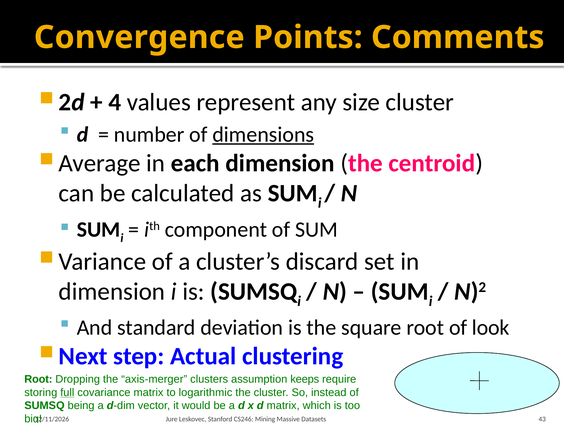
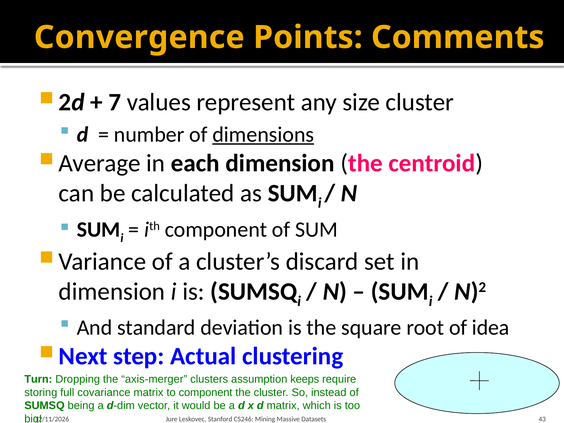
4: 4 -> 7 (115, 102)
look: look -> idea (491, 328)
Root: Root -> Turn (38, 379)
full underline: present -> none (67, 392)
to logarithmic: logarithmic -> component (206, 392)
